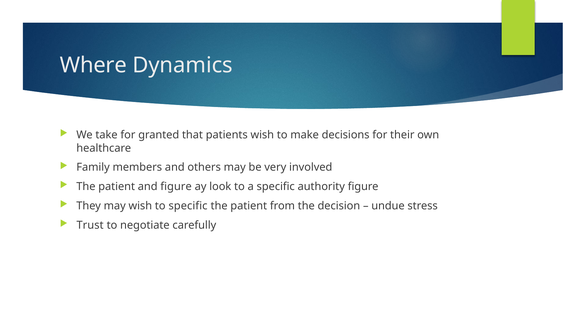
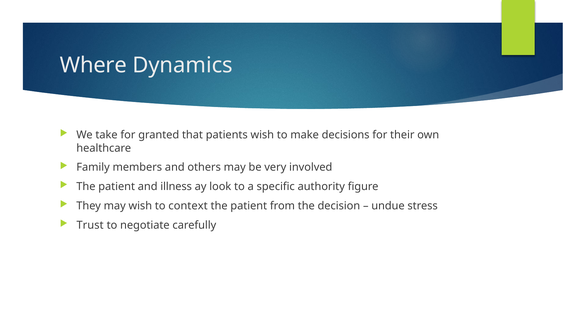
and figure: figure -> illness (176, 186)
to specific: specific -> context (188, 206)
